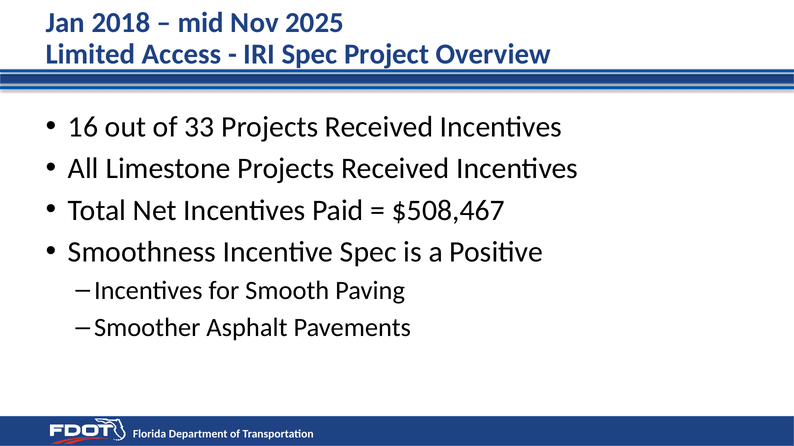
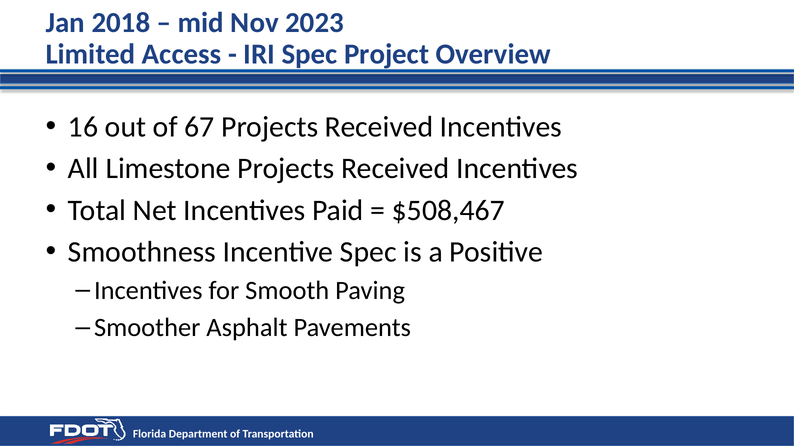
2025: 2025 -> 2023 (315, 23)
33: 33 -> 67 (199, 127)
